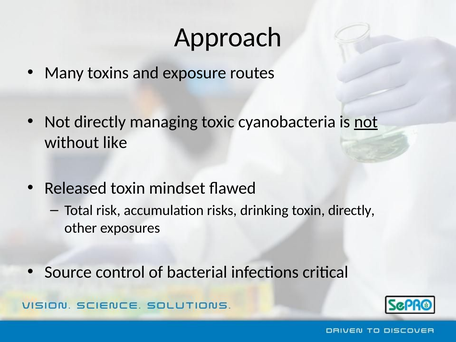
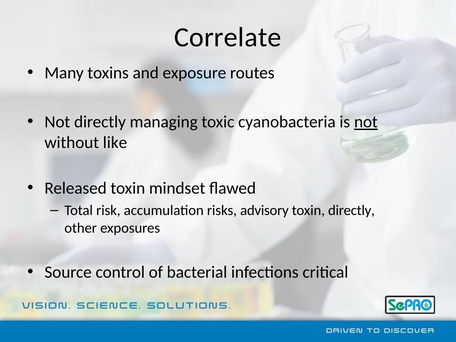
Approach: Approach -> Correlate (228, 37)
drinking: drinking -> advisory (264, 211)
